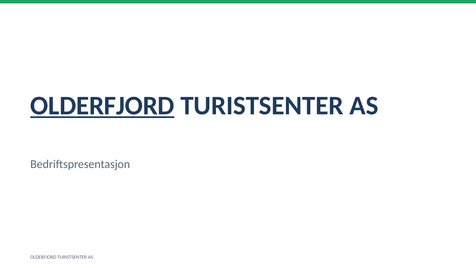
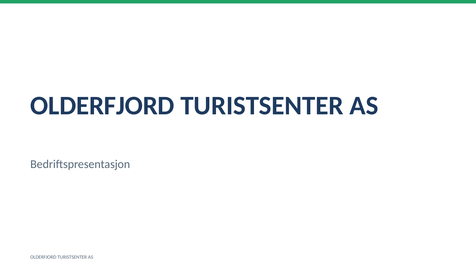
OLDERFJORD underline: present -> none (102, 106)
